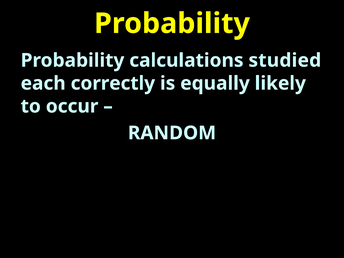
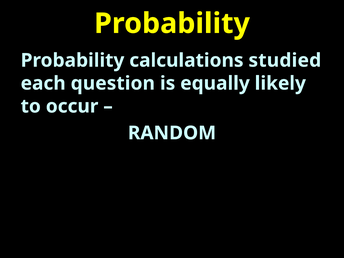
correctly: correctly -> question (113, 83)
